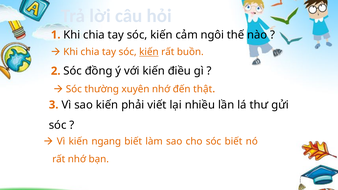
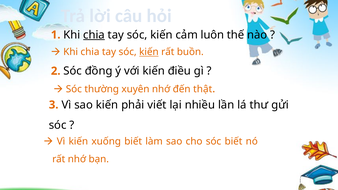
chia underline: none -> present (94, 35)
ngôi: ngôi -> luôn (212, 35)
ngang: ngang -> xuống (106, 141)
